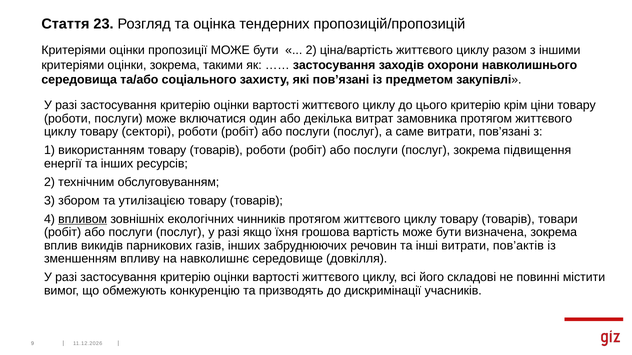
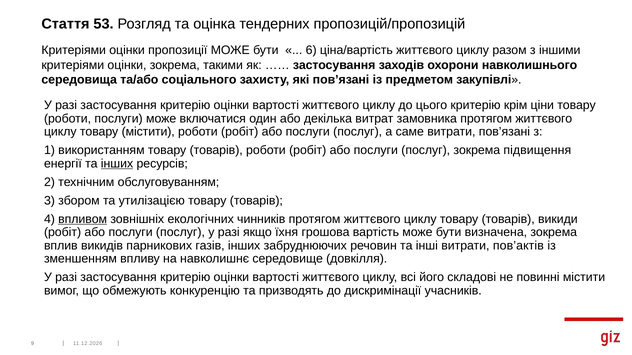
23: 23 -> 53 (104, 24)
2: 2 -> 6 (311, 50)
товару секторі: секторі -> містити (148, 132)
інших underline: none -> present (117, 164)
товари: товари -> викиди (558, 219)
